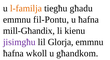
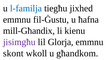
l-familja colour: orange -> blue (26, 8)
għadu: għadu -> jixhed (81, 8)
fil-Pontu: fil-Pontu -> fil-Ġustu (51, 19)
ħafna: ħafna -> skont (13, 53)
